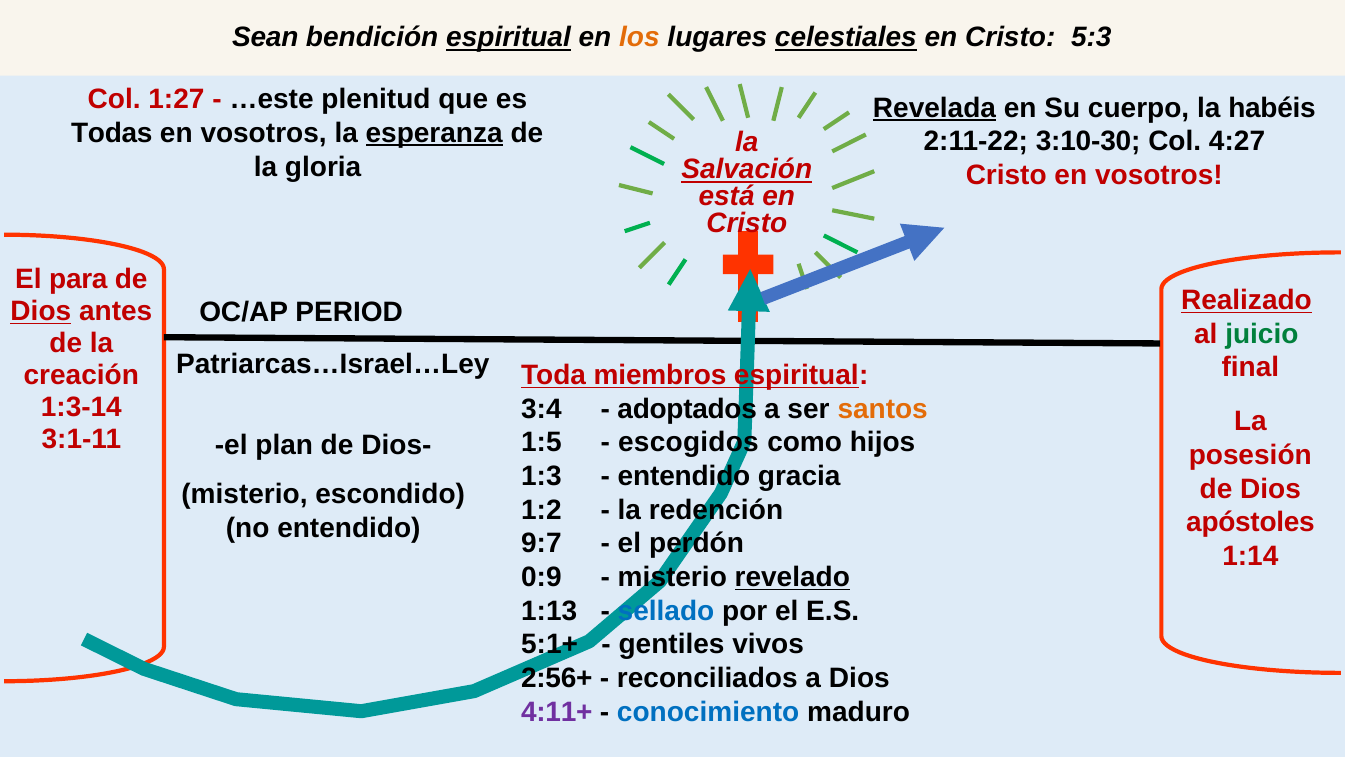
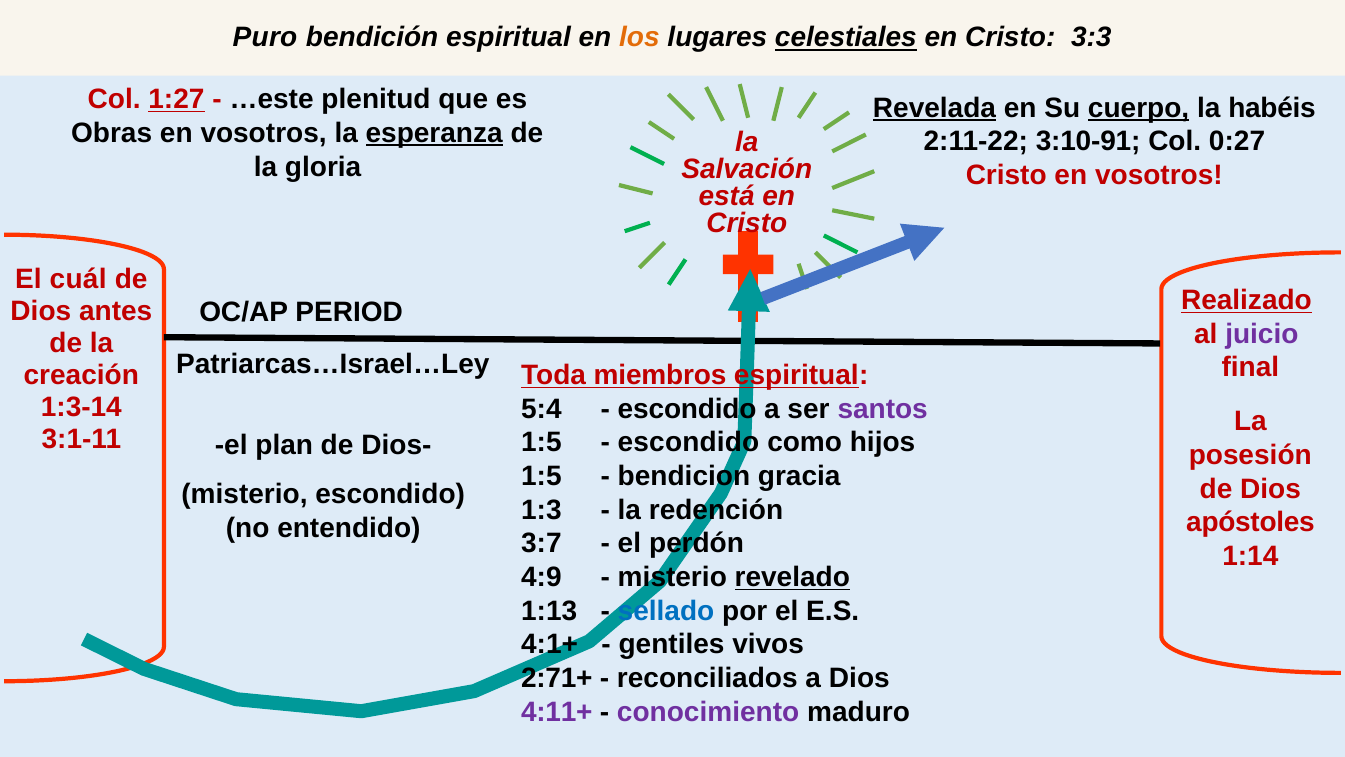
Sean: Sean -> Puro (265, 38)
espiritual underline: present -> none (509, 38)
5:3: 5:3 -> 3:3 (1091, 38)
1:27 underline: none -> present (176, 99)
cuerpo underline: none -> present (1139, 108)
Todas: Todas -> Obras (112, 133)
3:10-30: 3:10-30 -> 3:10-91 (1088, 141)
4:27: 4:27 -> 0:27 (1237, 141)
Salvación underline: present -> none (747, 170)
para: para -> cuál (78, 279)
Dios underline: present -> none (41, 311)
juicio colour: green -> purple (1262, 334)
3:4: 3:4 -> 5:4 (541, 409)
adoptados: adoptados -> escondido (687, 409)
santos colour: orange -> purple (883, 409)
escogidos: escogidos -> escondido (688, 442)
1:3: 1:3 -> 1:5 (541, 476)
entendido: entendido -> bendicion (684, 476)
1:2: 1:2 -> 1:3 (541, 510)
9:7: 9:7 -> 3:7 (541, 543)
0:9: 0:9 -> 4:9 (541, 577)
5:1+: 5:1+ -> 4:1+ (550, 644)
2:56+: 2:56+ -> 2:71+ (557, 678)
conocimiento colour: blue -> purple (708, 712)
